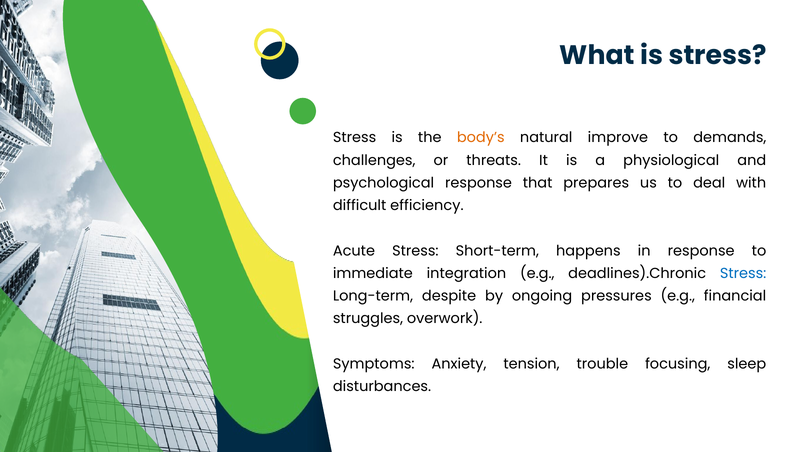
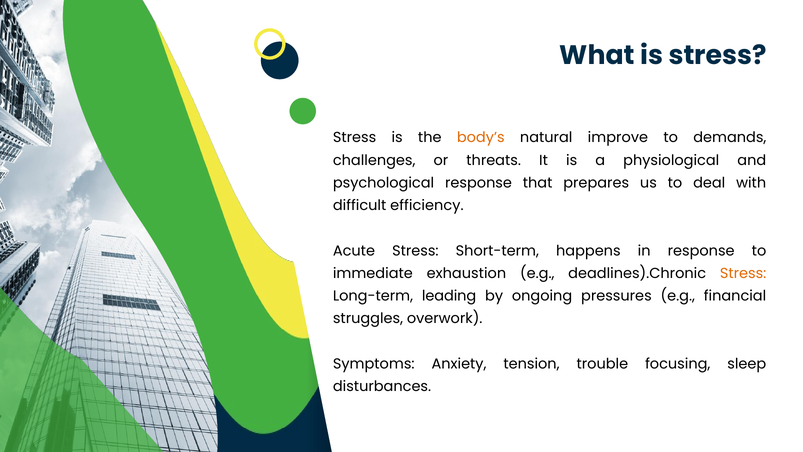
integration: integration -> exhaustion (466, 273)
Stress colour: blue -> orange (743, 273)
despite: despite -> leading (449, 296)
